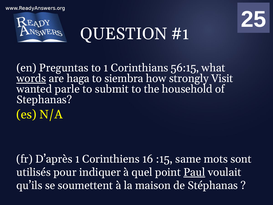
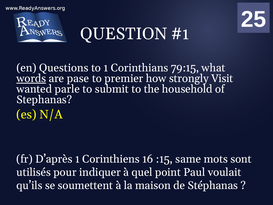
Preguntas: Preguntas -> Questions (64, 68)
56:15: 56:15 -> 79:15 (185, 68)
haga: haga -> pase (78, 78)
siembra: siembra -> premier (124, 78)
Paul underline: present -> none (194, 172)
